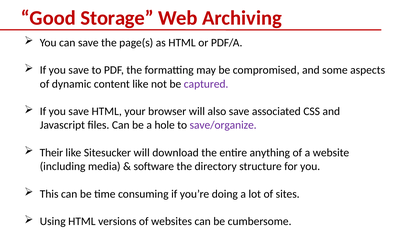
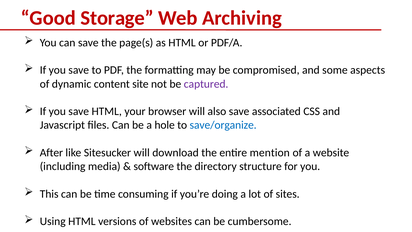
content like: like -> site (140, 84)
save/organize colour: purple -> blue (223, 125)
Their: Their -> After (51, 153)
anything: anything -> mention (270, 153)
